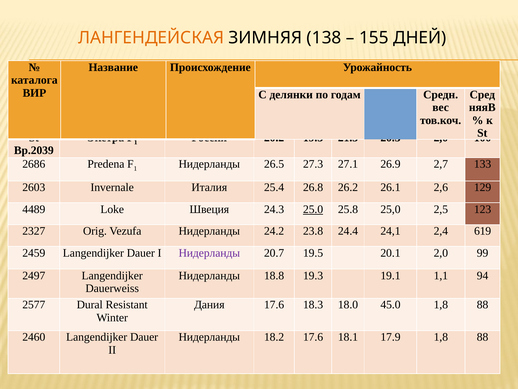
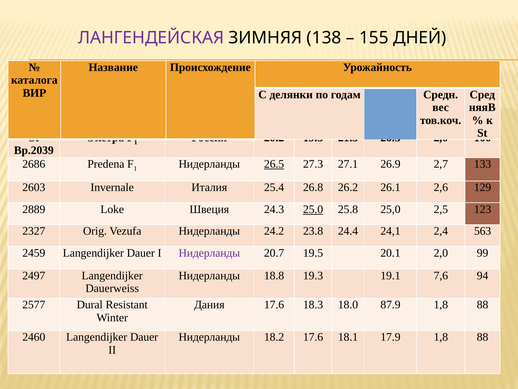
ЛАНГЕНДЕЙСКАЯ colour: orange -> purple (151, 38)
26.5 underline: none -> present (274, 164)
4489: 4489 -> 2889 (34, 209)
619: 619 -> 563 (483, 231)
1,1: 1,1 -> 7,6 (441, 275)
45.0: 45.0 -> 87.9 (390, 304)
